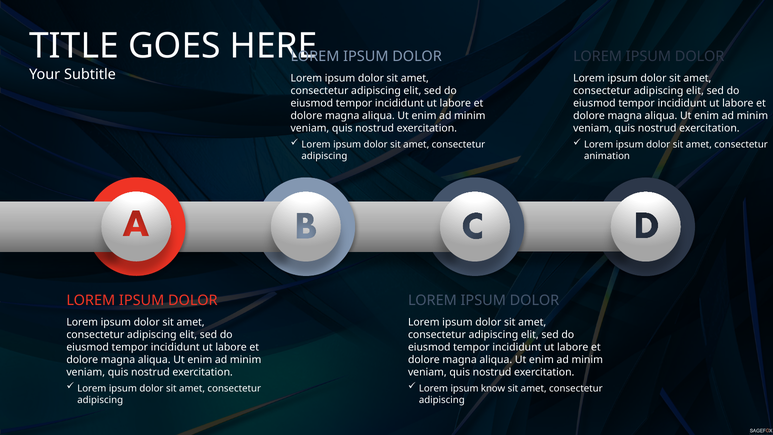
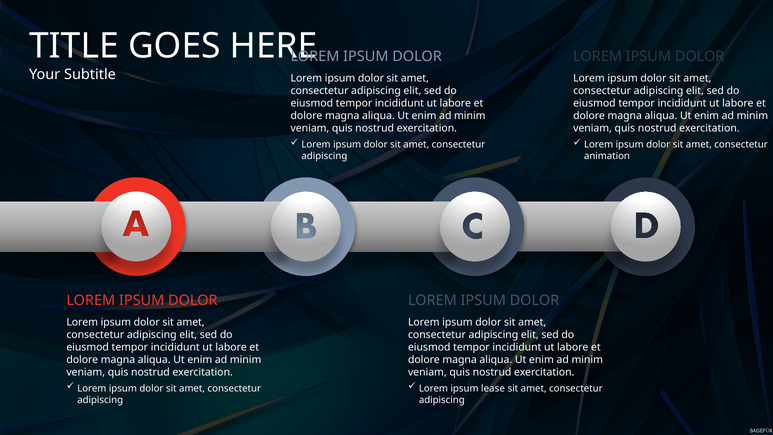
know: know -> lease (493, 388)
